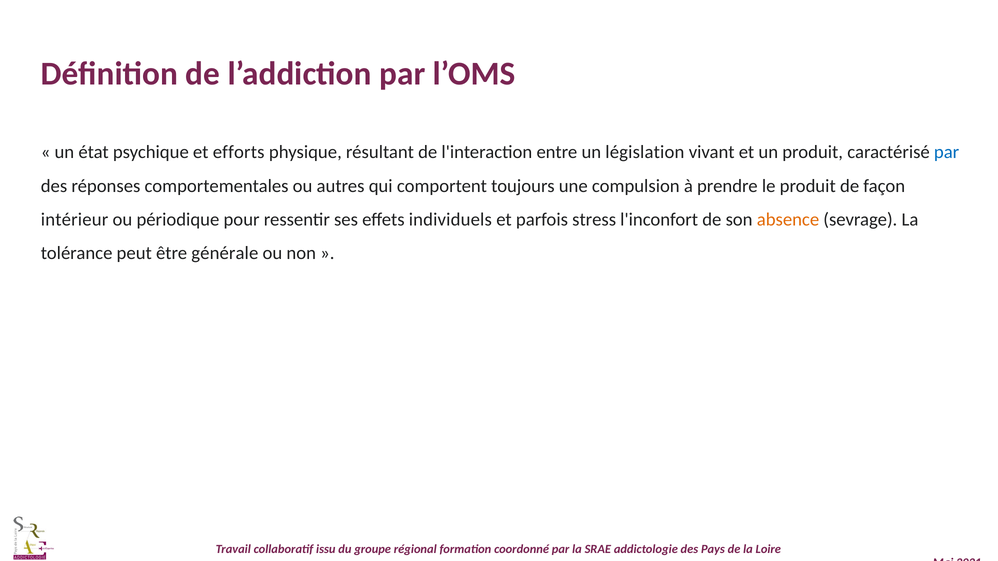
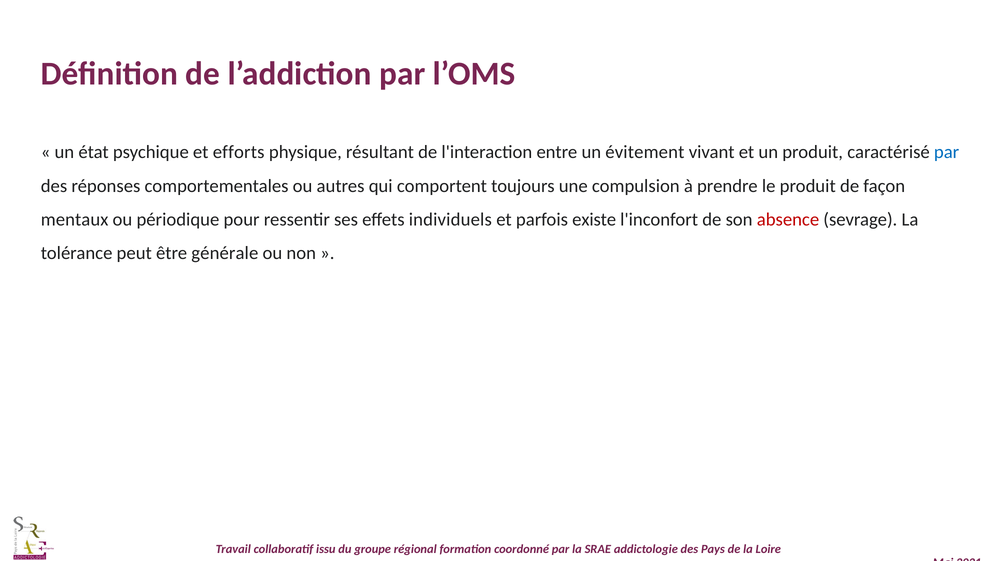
législation: législation -> évitement (645, 152)
intérieur: intérieur -> mentaux (75, 220)
stress: stress -> existe (594, 220)
absence colour: orange -> red (788, 220)
